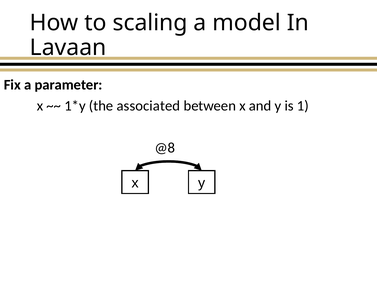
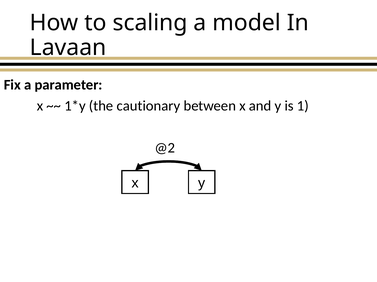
associated: associated -> cautionary (148, 106)
@8: @8 -> @2 (165, 148)
